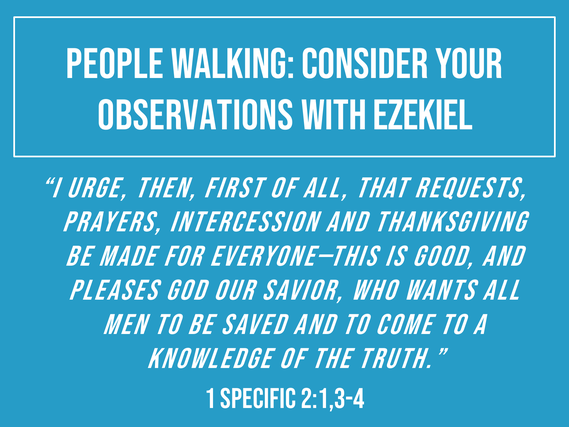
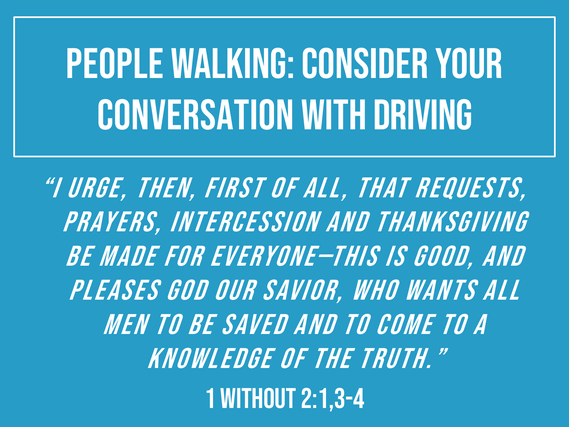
Observations: Observations -> Conversation (196, 115)
Ezekiel: Ezekiel -> Driving (423, 115)
Specific: Specific -> Without (258, 398)
